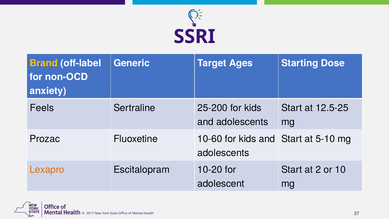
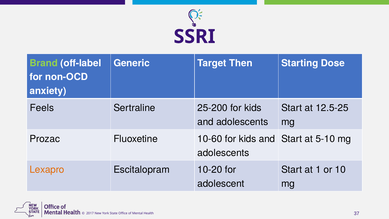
Brand colour: yellow -> light green (44, 63)
Ages: Ages -> Then (241, 63)
2: 2 -> 1 (318, 170)
